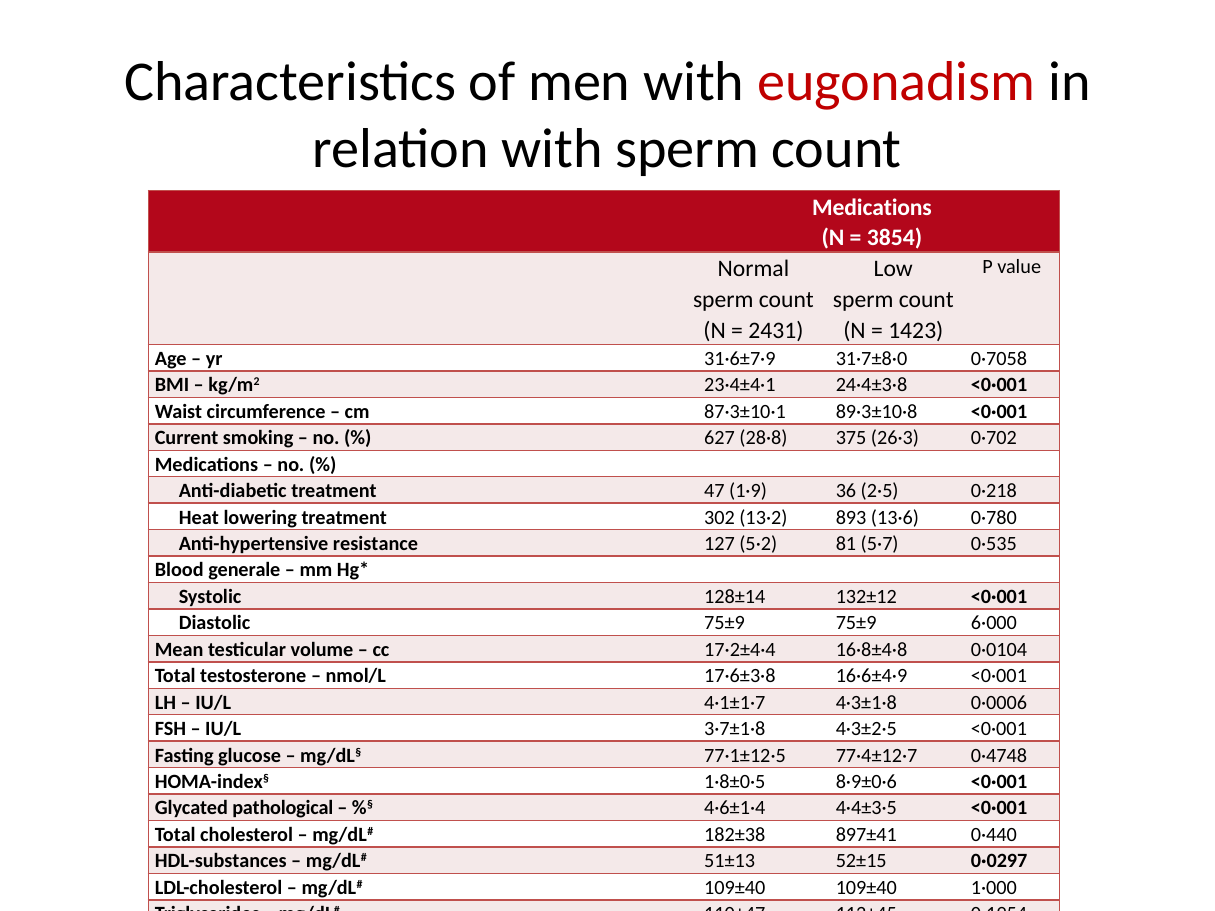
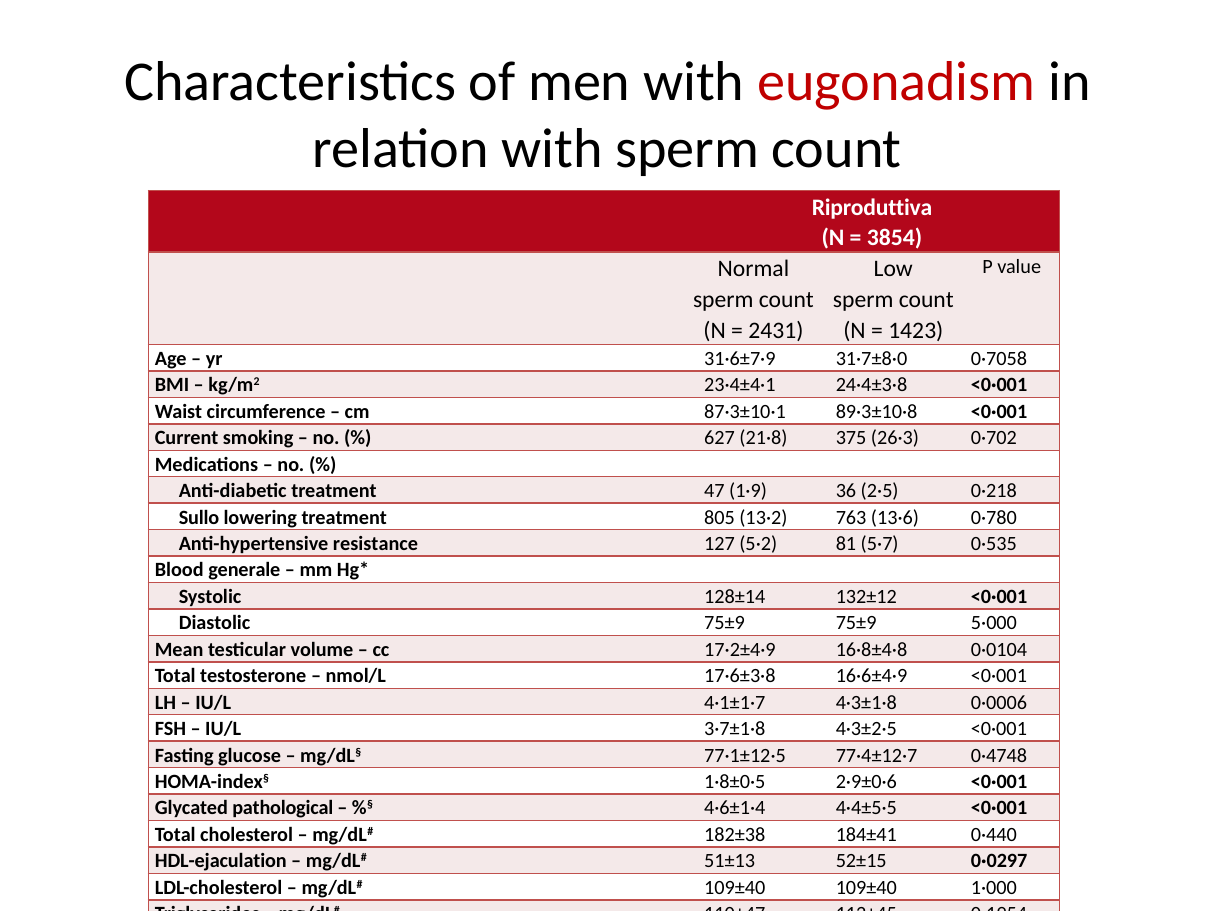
Medications: Medications -> Riproduttiva (872, 207)
28·8: 28·8 -> 21·8 (763, 438)
Heat: Heat -> Sullo (199, 518)
302: 302 -> 805 (720, 518)
893: 893 -> 763 (851, 518)
6·000: 6·000 -> 5·000 (994, 623)
17·2±4·4: 17·2±4·4 -> 17·2±4·9 (740, 650)
8·9±0·6: 8·9±0·6 -> 2·9±0·6 (866, 782)
4·4±3·5: 4·4±3·5 -> 4·4±5·5 (866, 809)
897±41: 897±41 -> 184±41 (866, 835)
HDL-substances: HDL-substances -> HDL-ejaculation (221, 861)
